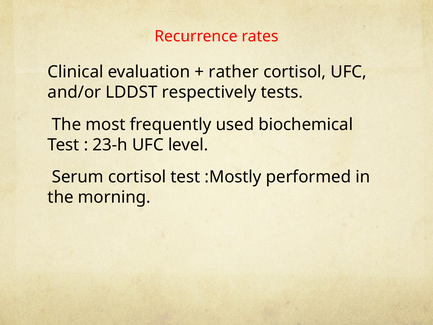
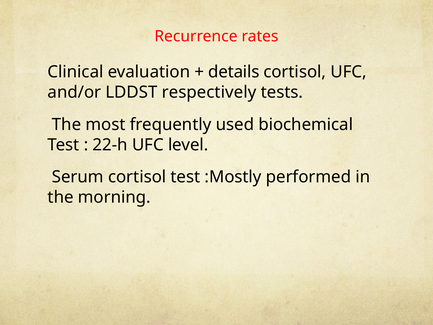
rather: rather -> details (234, 72)
23-h: 23-h -> 22-h (110, 145)
